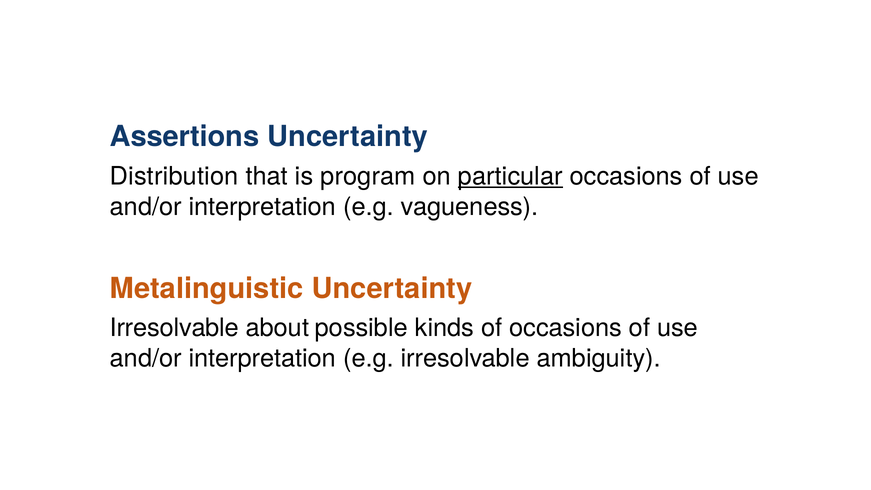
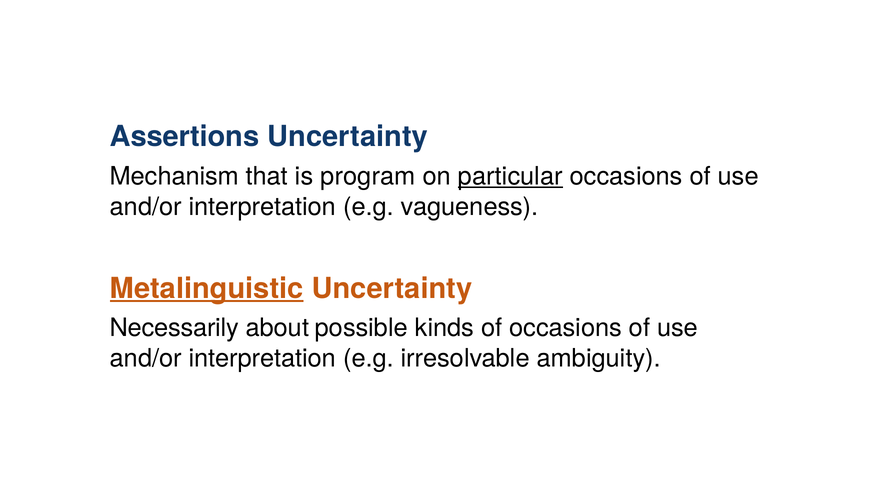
Distribution: Distribution -> Mechanism (174, 176)
Metalinguistic underline: none -> present (207, 289)
Irresolvable: Irresolvable -> Necessarily (174, 328)
